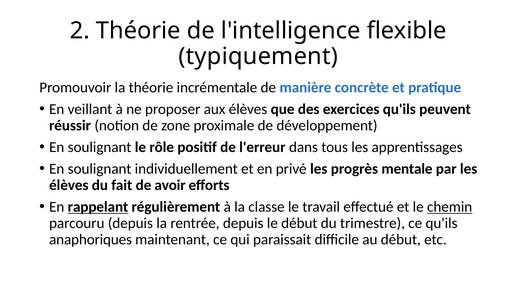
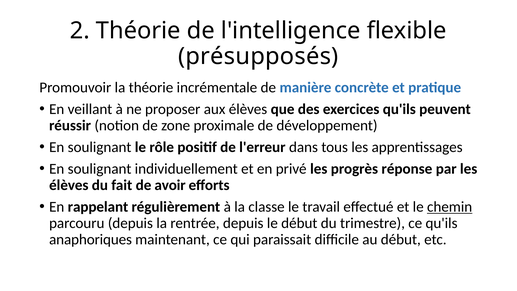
typiquement: typiquement -> présupposés (258, 56)
mentale: mentale -> réponse (407, 169)
rappelant underline: present -> none (98, 207)
